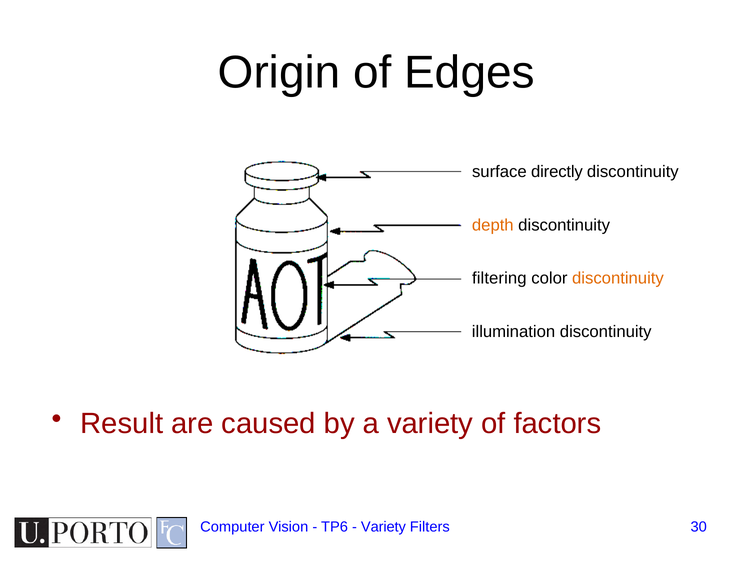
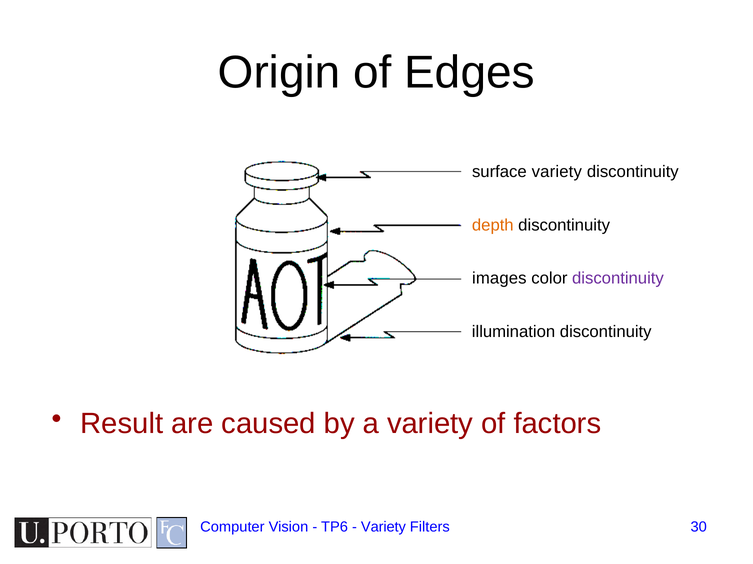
surface directly: directly -> variety (557, 172)
filtering: filtering -> images (499, 278)
discontinuity colour: orange -> purple (618, 278)
